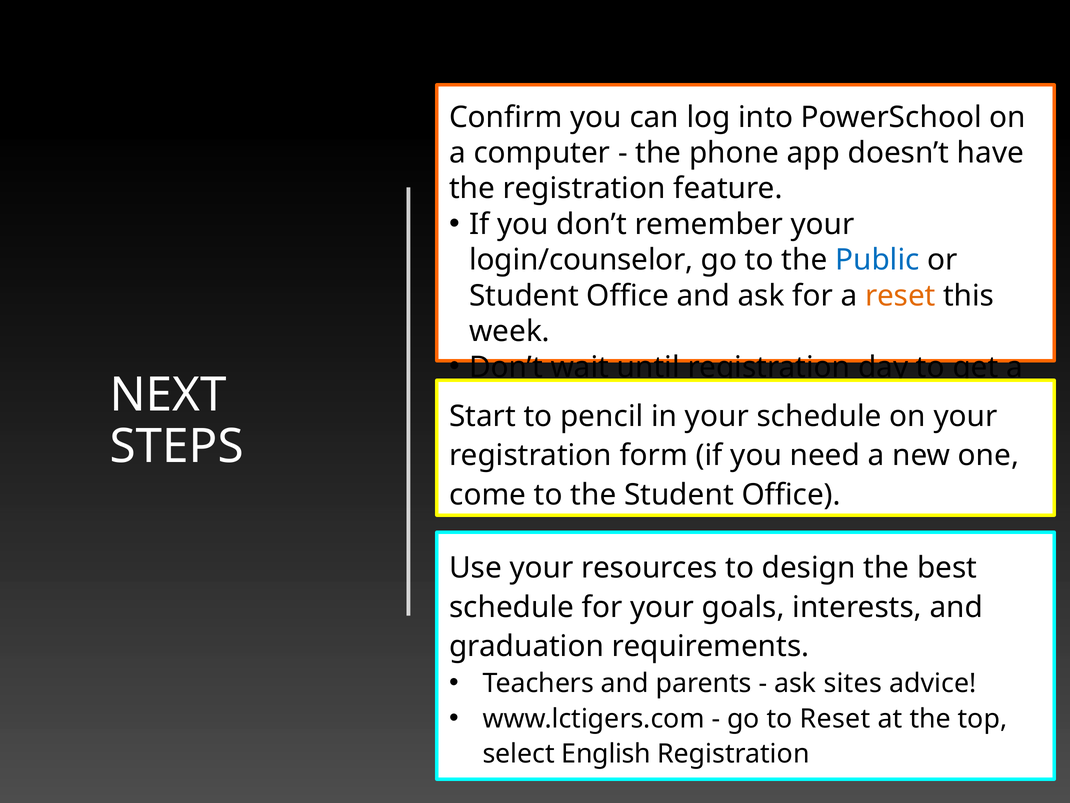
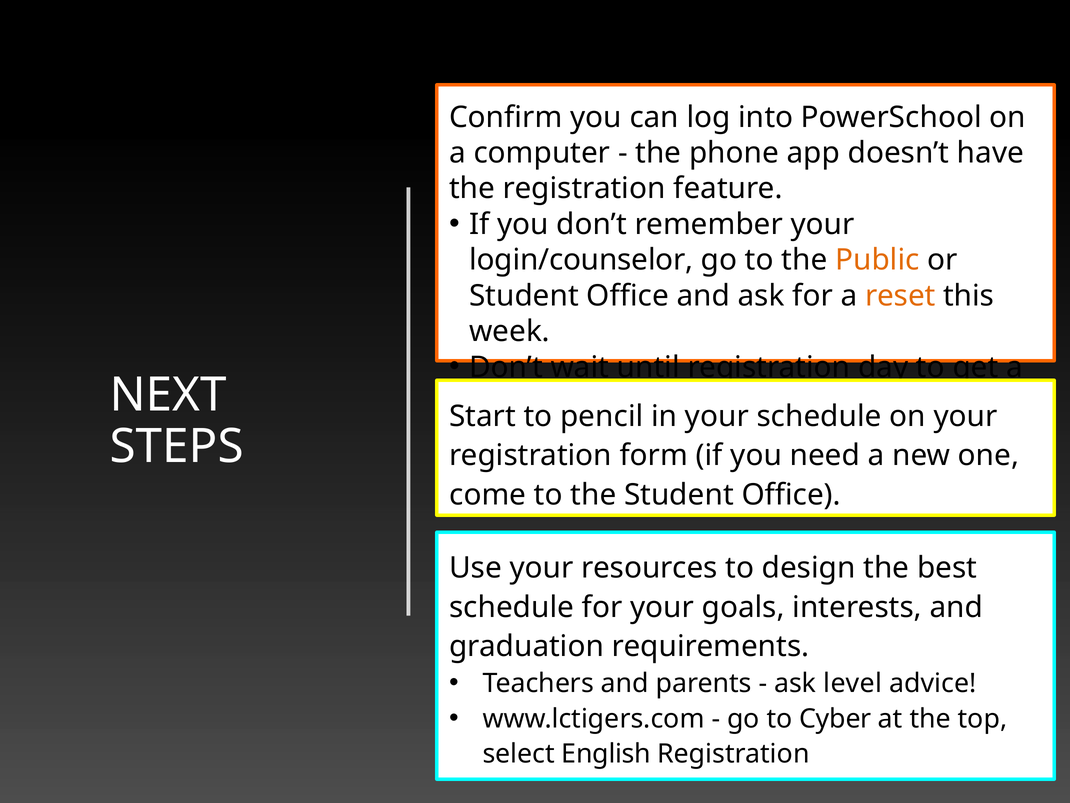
Public colour: blue -> orange (877, 260)
sites: sites -> level (853, 683)
to Reset: Reset -> Cyber (835, 718)
